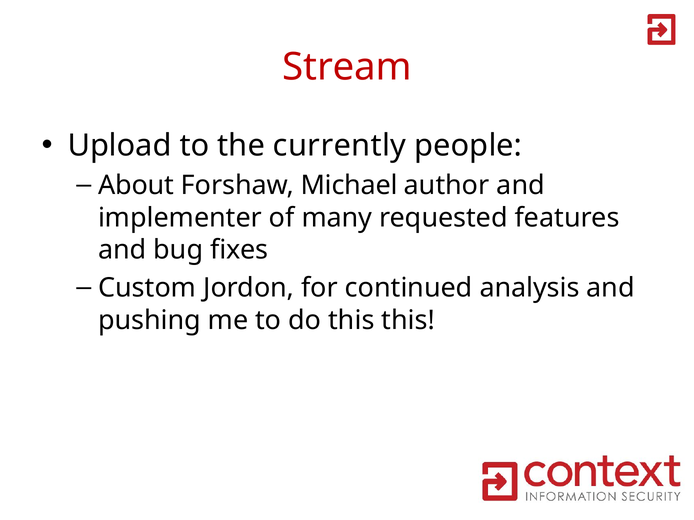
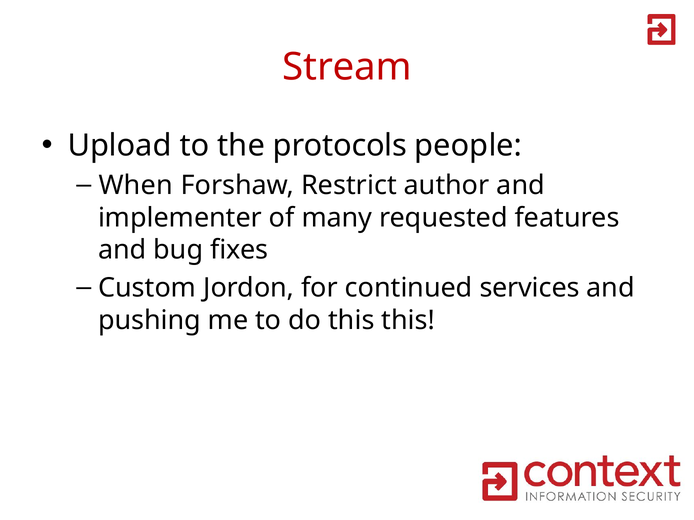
currently: currently -> protocols (340, 146)
About: About -> When (136, 185)
Michael: Michael -> Restrict (349, 185)
analysis: analysis -> services (530, 288)
